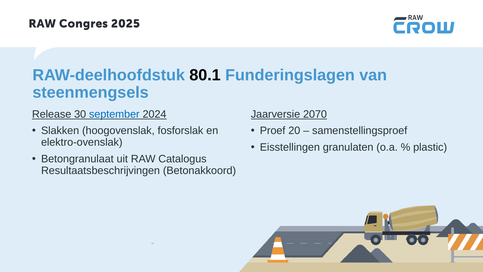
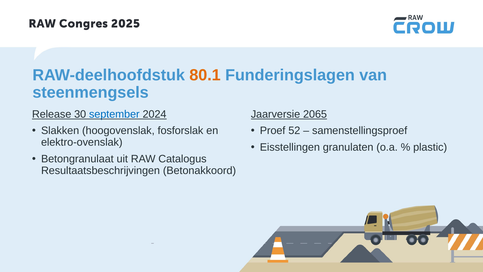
80.1 colour: black -> orange (205, 75)
2070: 2070 -> 2065 (315, 114)
20: 20 -> 52 (294, 131)
